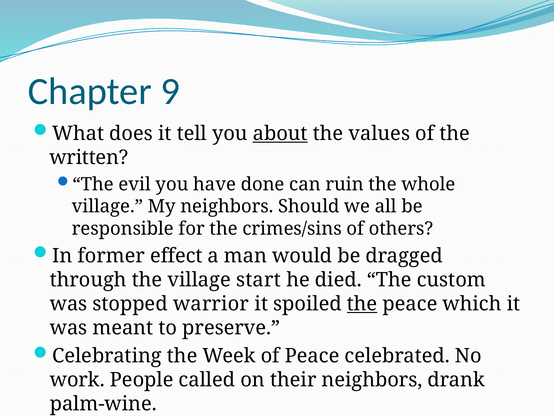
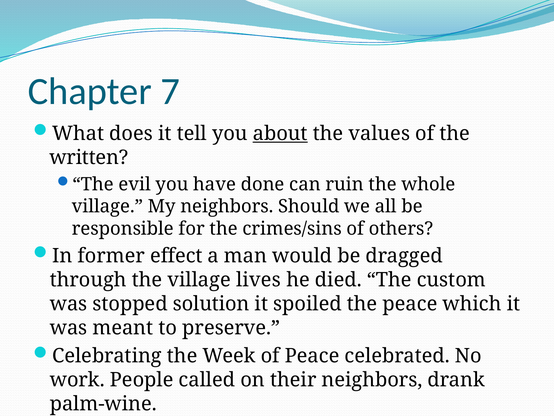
9: 9 -> 7 (170, 91)
start: start -> lives (258, 280)
warrior: warrior -> solution (211, 304)
the underline: present -> none (362, 304)
